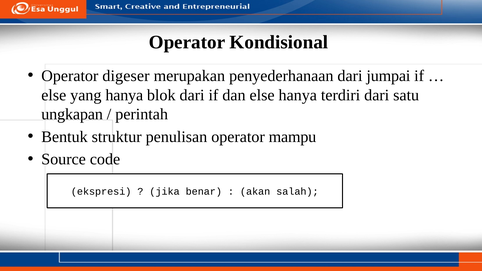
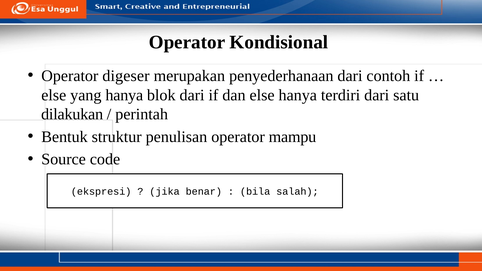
jumpai: jumpai -> contoh (388, 76)
ungkapan: ungkapan -> dilakukan (72, 114)
akan: akan -> bila (255, 192)
